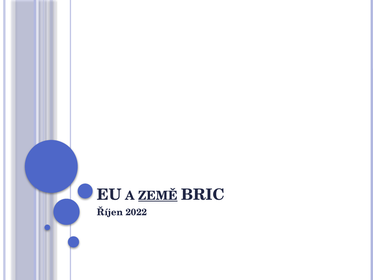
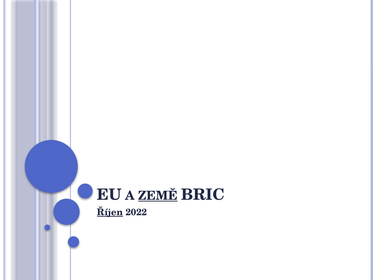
Říjen underline: none -> present (110, 212)
